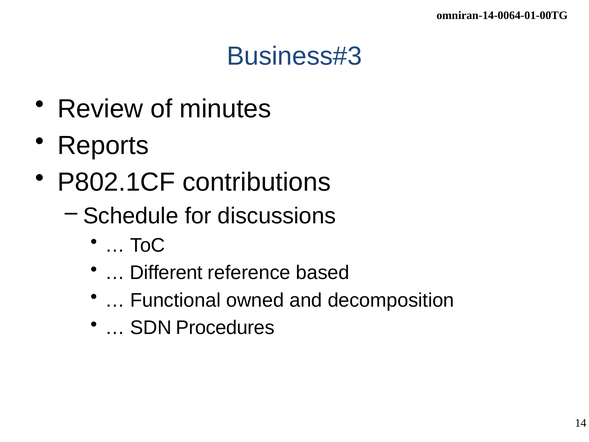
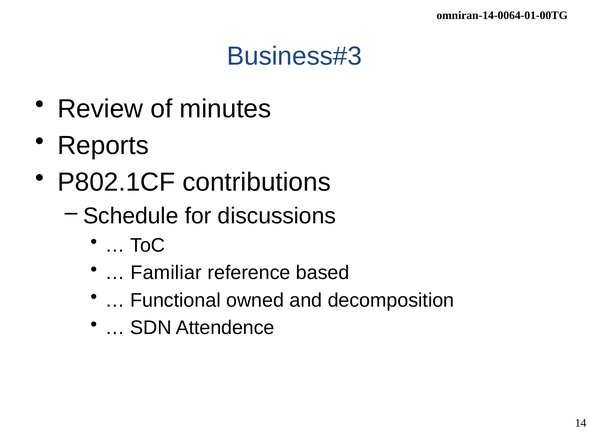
Different: Different -> Familiar (166, 273)
Procedures: Procedures -> Attendence (225, 328)
